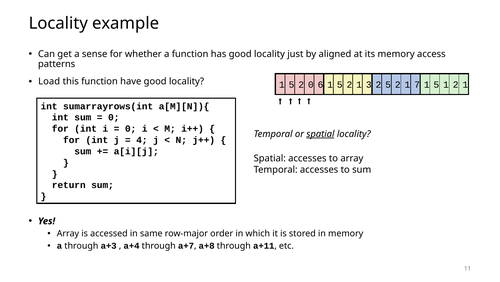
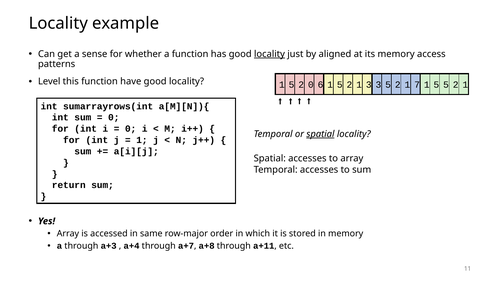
locality underline: none -> present (269, 54)
Load: Load -> Level (49, 81)
3 2: 2 -> 3 (378, 84)
5 1: 1 -> 5 (446, 84)
4: 4 -> 1 (142, 140)
